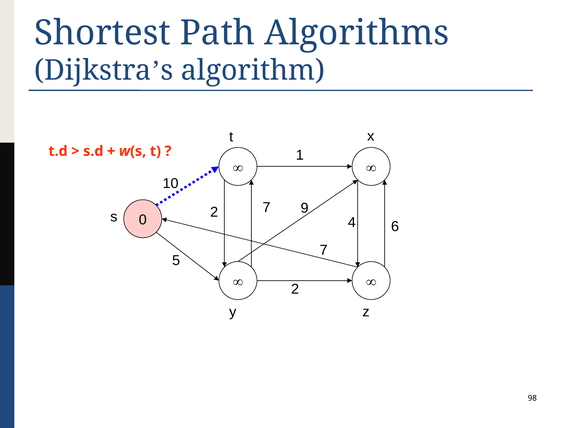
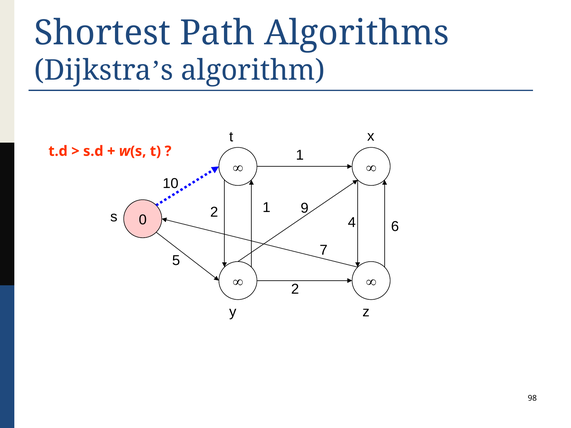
2 7: 7 -> 1 (267, 207)
